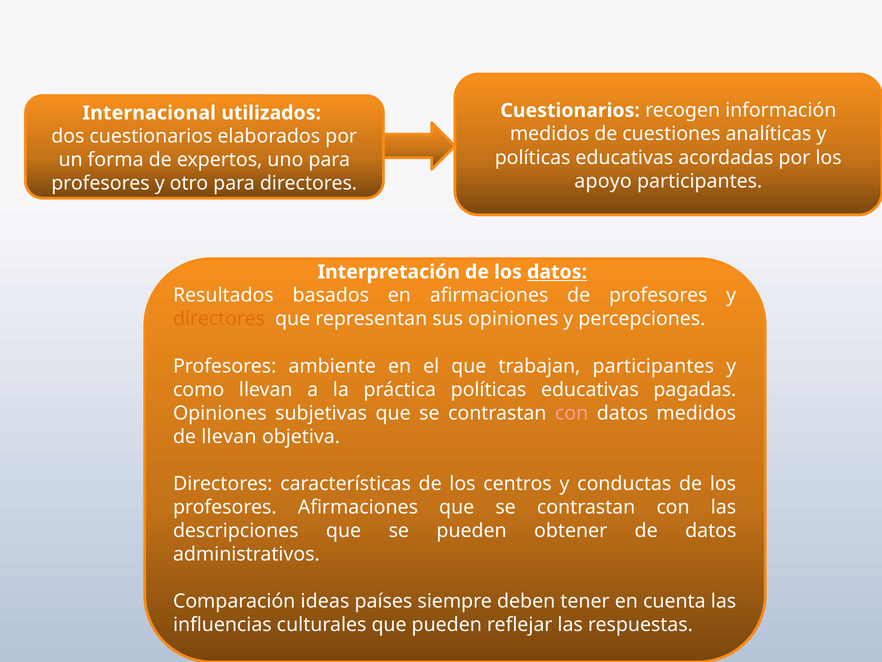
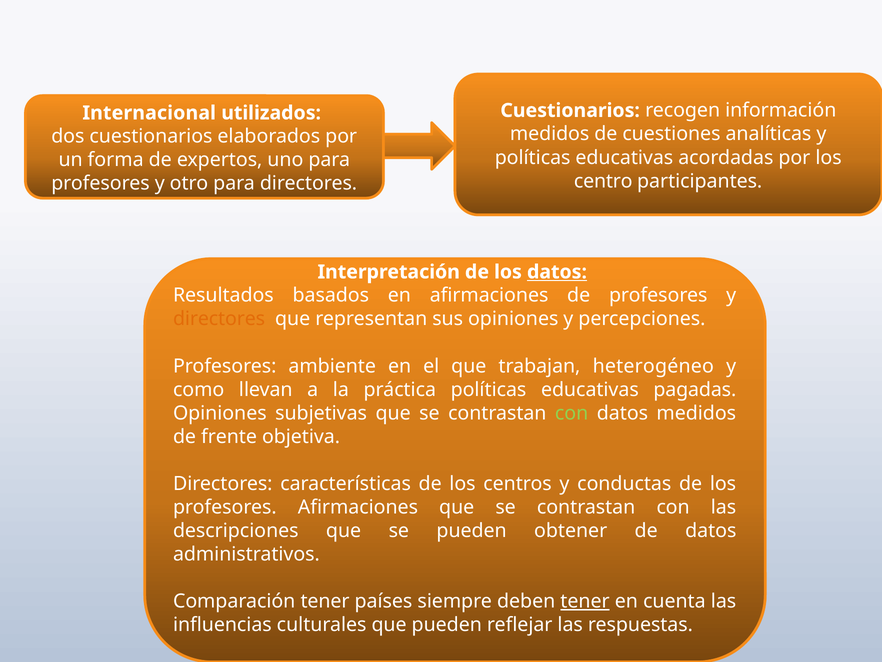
apoyo: apoyo -> centro (603, 181)
trabajan participantes: participantes -> heterogéneo (653, 366)
con colour: pink -> light green (572, 413)
de llevan: llevan -> frente (229, 436)
Comparación ideas: ideas -> tener (325, 601)
tener underline: none -> present (585, 601)
